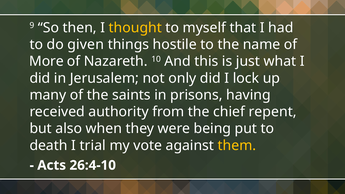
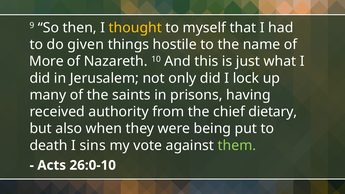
repent: repent -> dietary (273, 112)
trial: trial -> sins (93, 145)
them colour: yellow -> light green (237, 145)
26:4-10: 26:4-10 -> 26:0-10 (93, 165)
